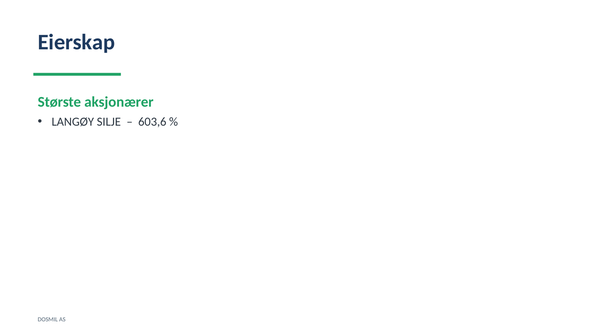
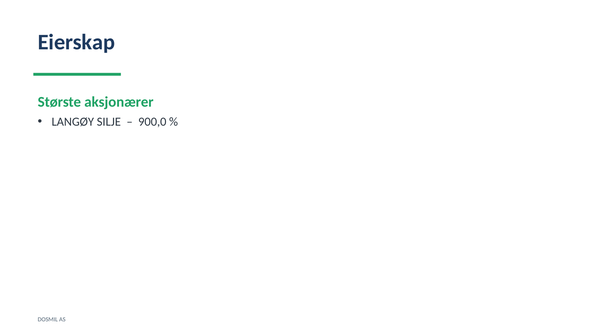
603,6: 603,6 -> 900,0 (152, 122)
